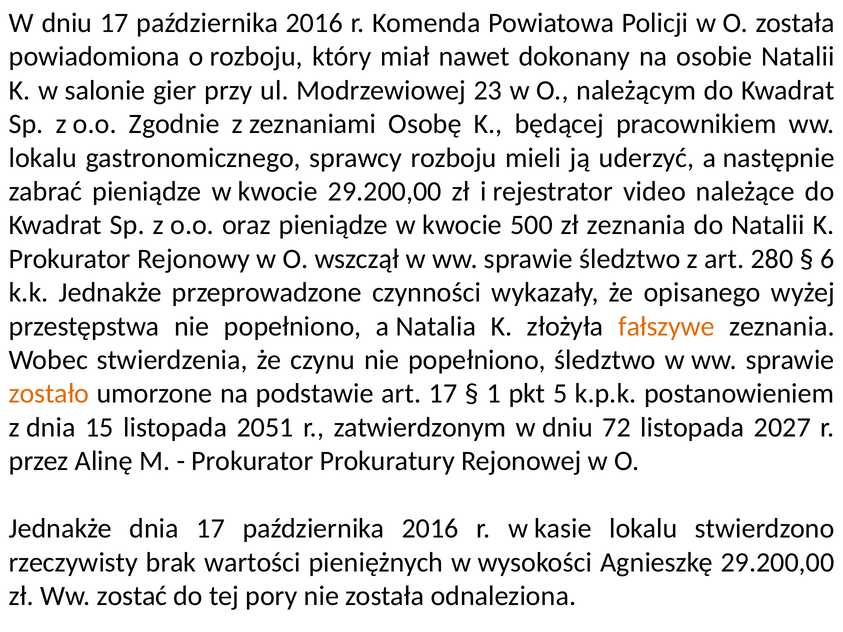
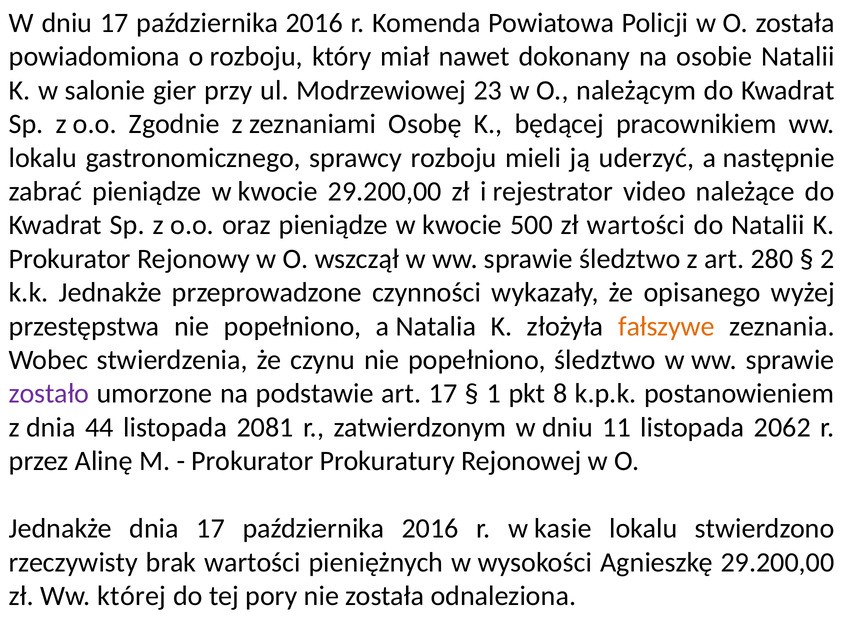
zł zeznania: zeznania -> wartości (636, 225)
6: 6 -> 2 (827, 259)
zostało colour: orange -> purple (49, 394)
5: 5 -> 8 (560, 394)
15: 15 -> 44 (99, 428)
2051: 2051 -> 2081 (265, 428)
72: 72 -> 11 (617, 428)
2027: 2027 -> 2062 (782, 428)
zostać: zostać -> której (132, 596)
